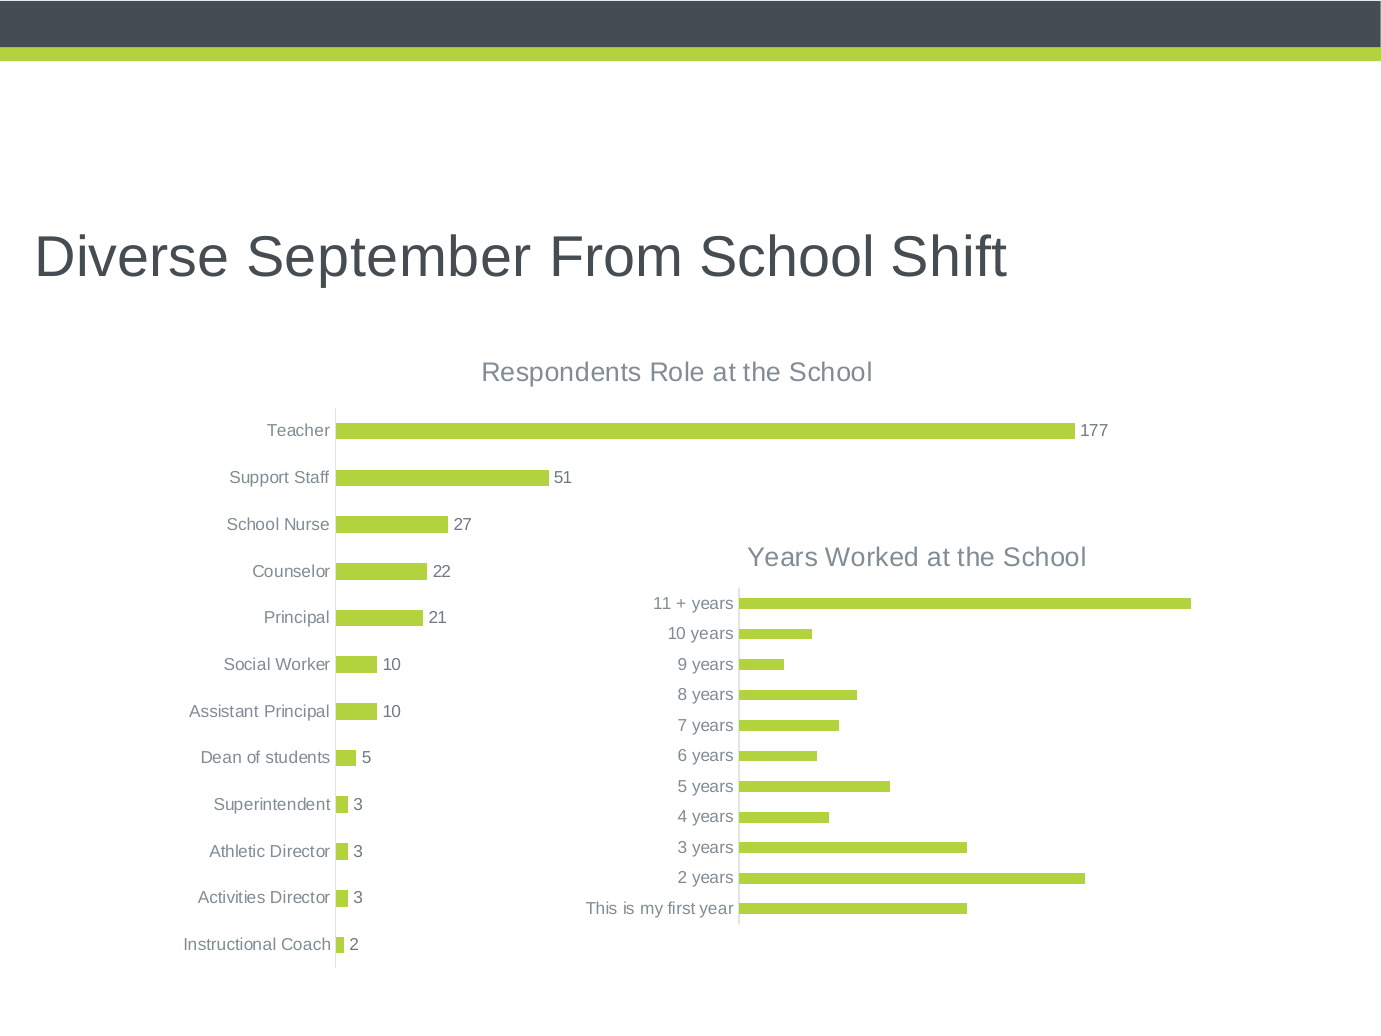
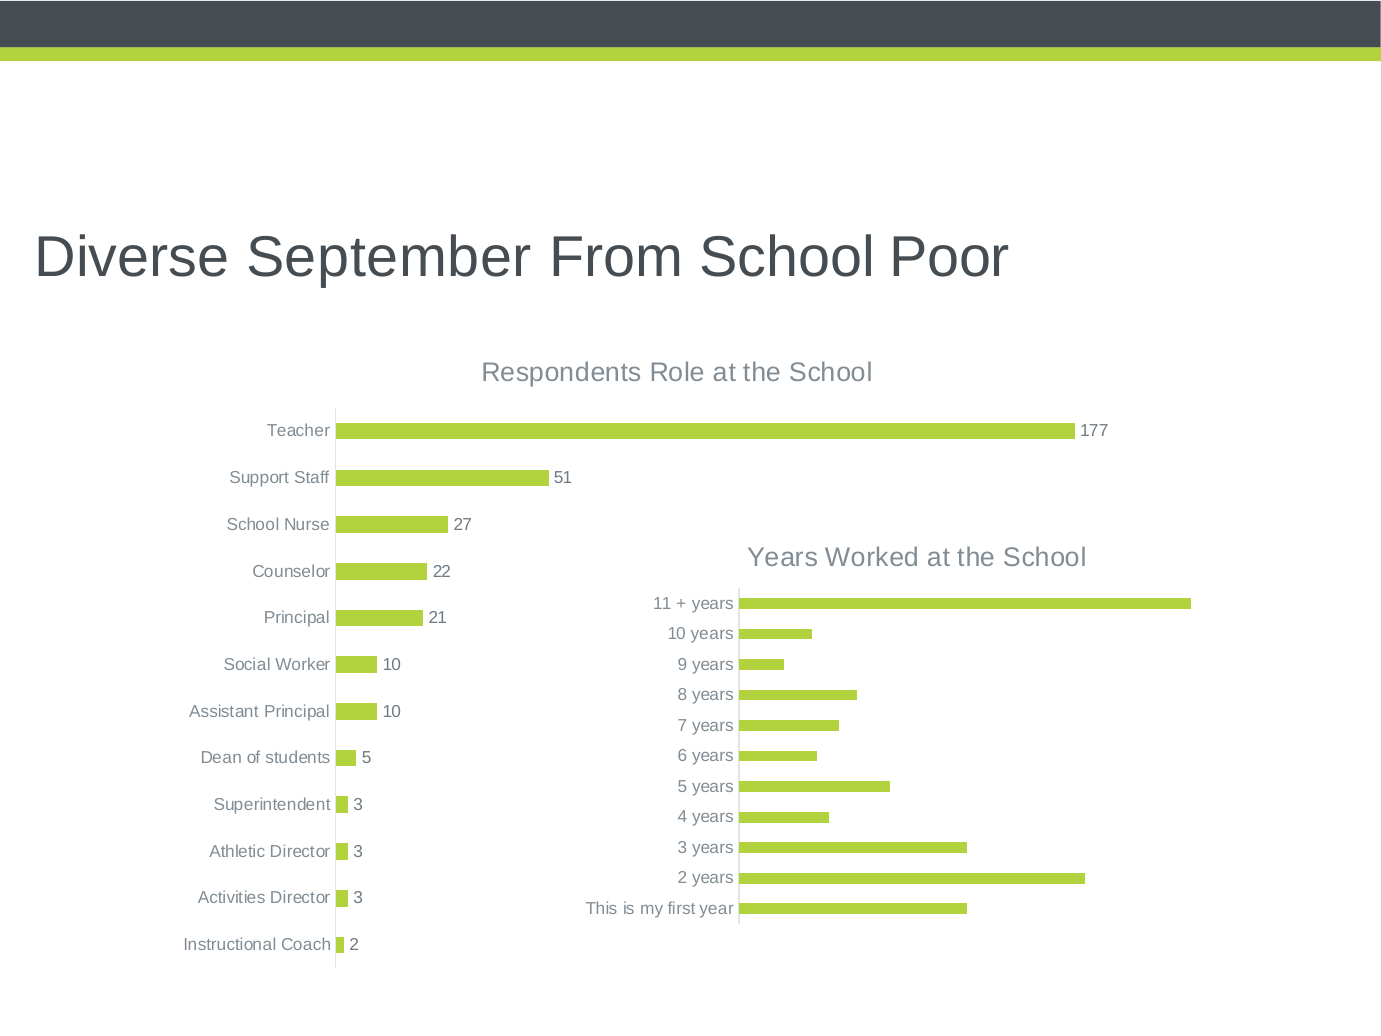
Shift: Shift -> Poor (950, 257)
